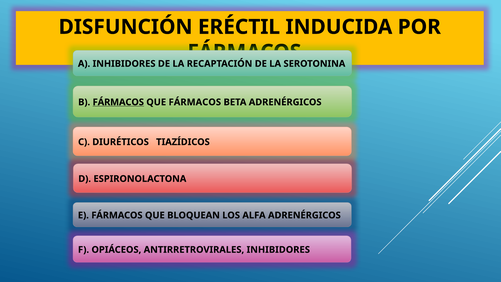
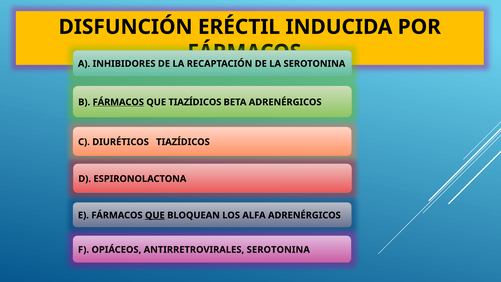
QUE FÁRMACOS: FÁRMACOS -> TIAZÍDICOS (195, 102)
QUE underline: none -> present (155, 215)
ANTIRRETROVIRALES INHIBIDORES: INHIBIDORES -> SEROTONINA (278, 250)
